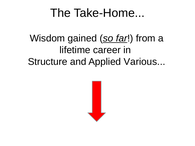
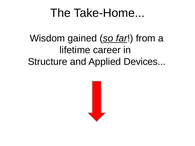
Various: Various -> Devices (145, 62)
